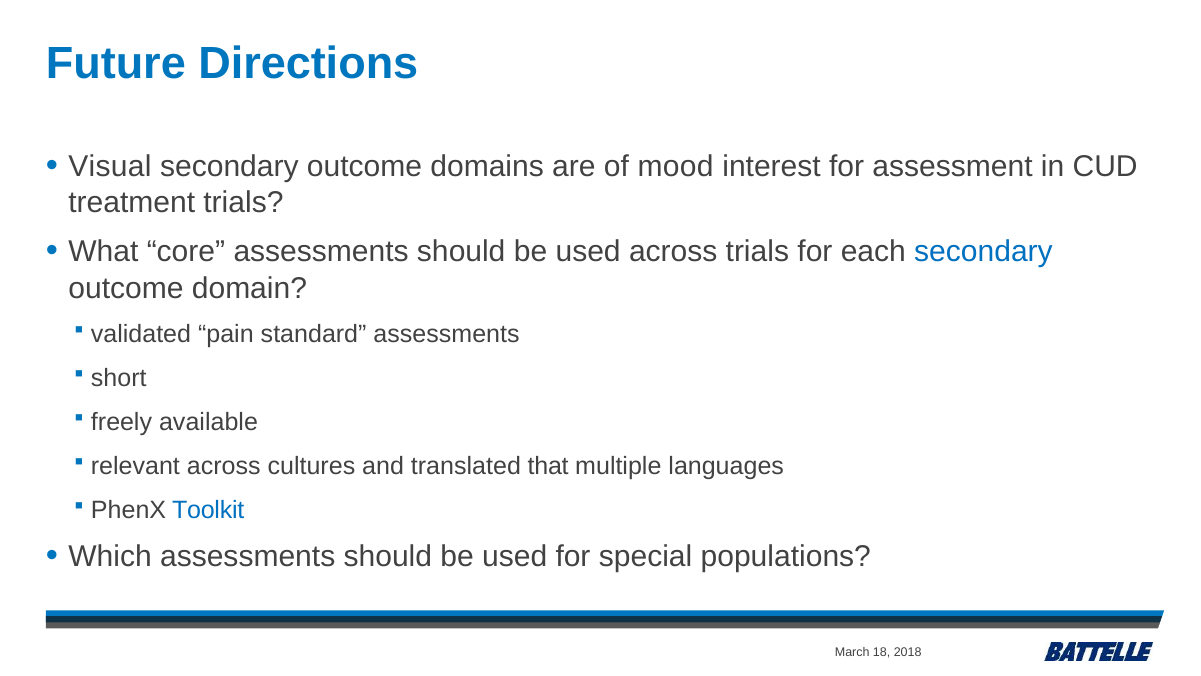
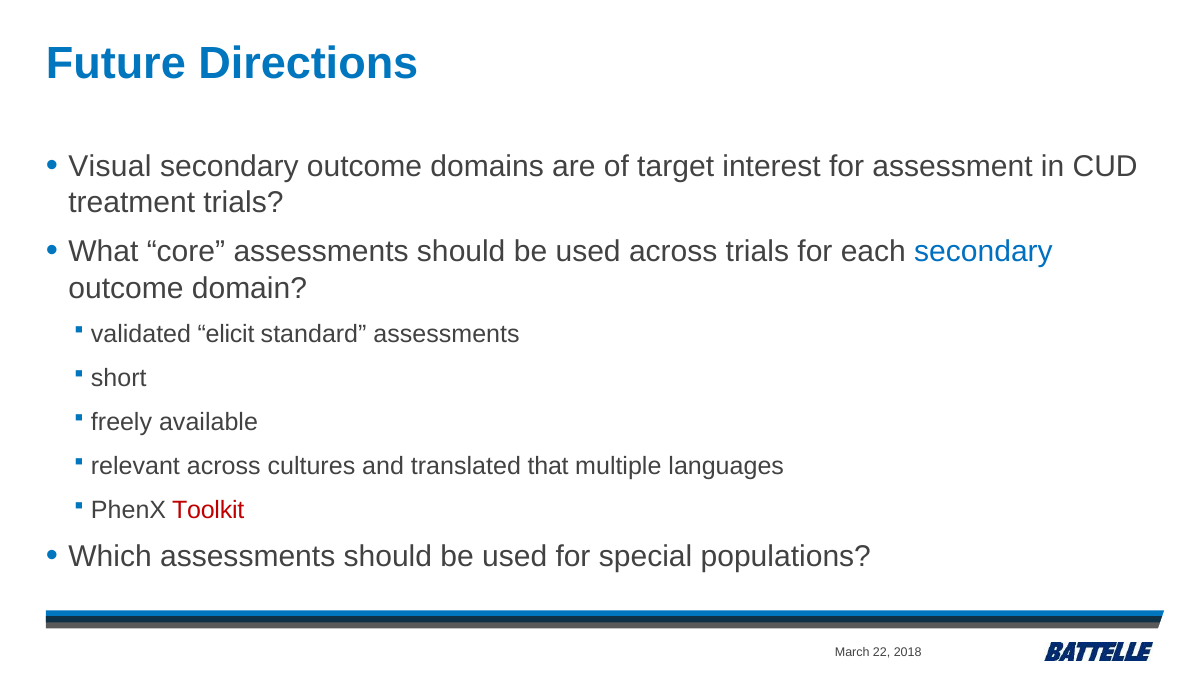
mood: mood -> target (676, 166)
pain: pain -> elicit (226, 334)
Toolkit colour: blue -> red (208, 510)
18: 18 -> 22 (882, 652)
